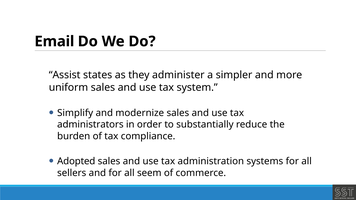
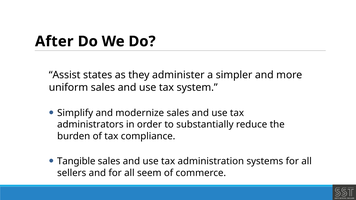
Email: Email -> After (54, 41)
Adopted: Adopted -> Tangible (76, 161)
